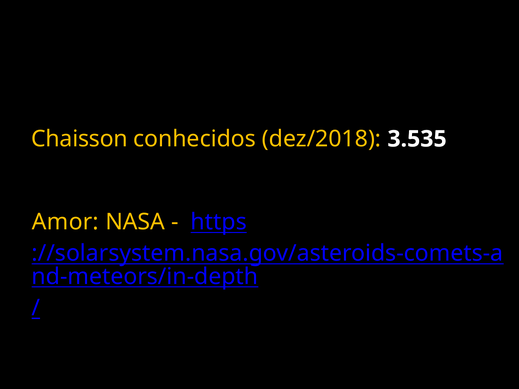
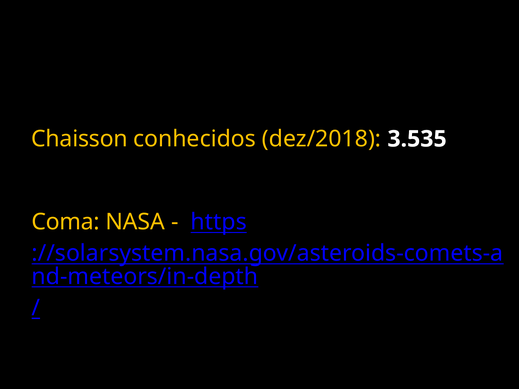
Amor: Amor -> Coma (66, 222)
